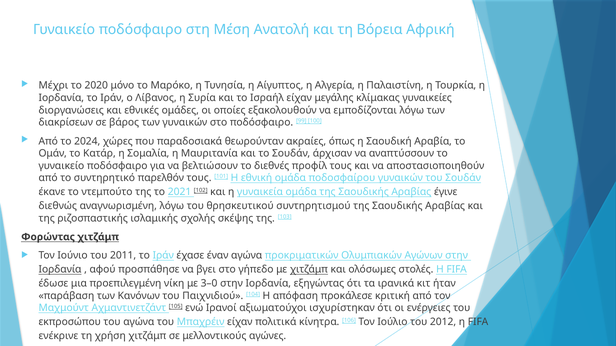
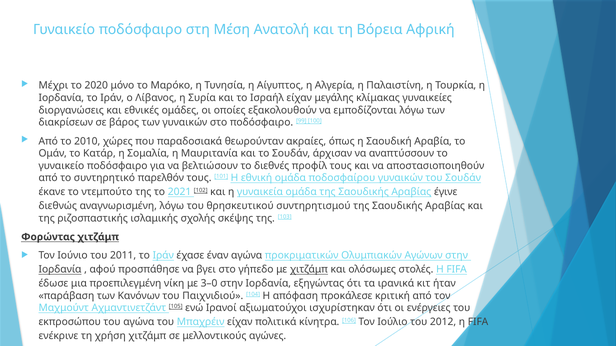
2024: 2024 -> 2010 (87, 141)
